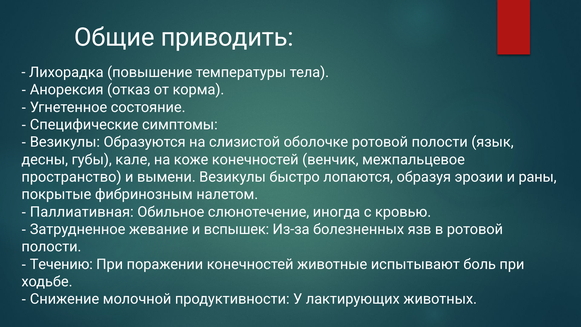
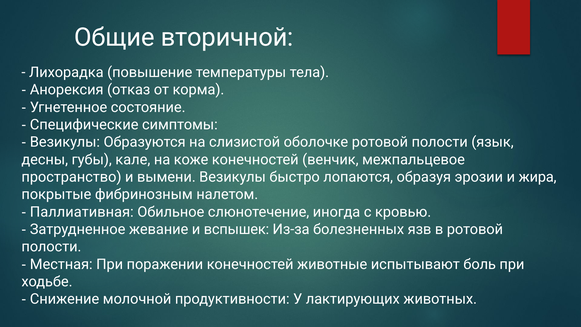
приводить: приводить -> вторичной (227, 37)
раны: раны -> жира (538, 177)
Течению: Течению -> Местная (61, 264)
